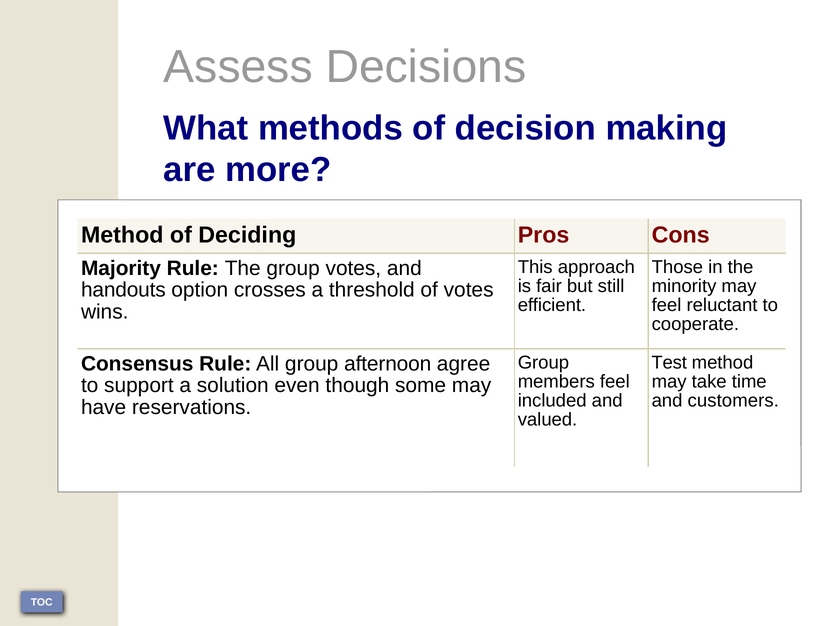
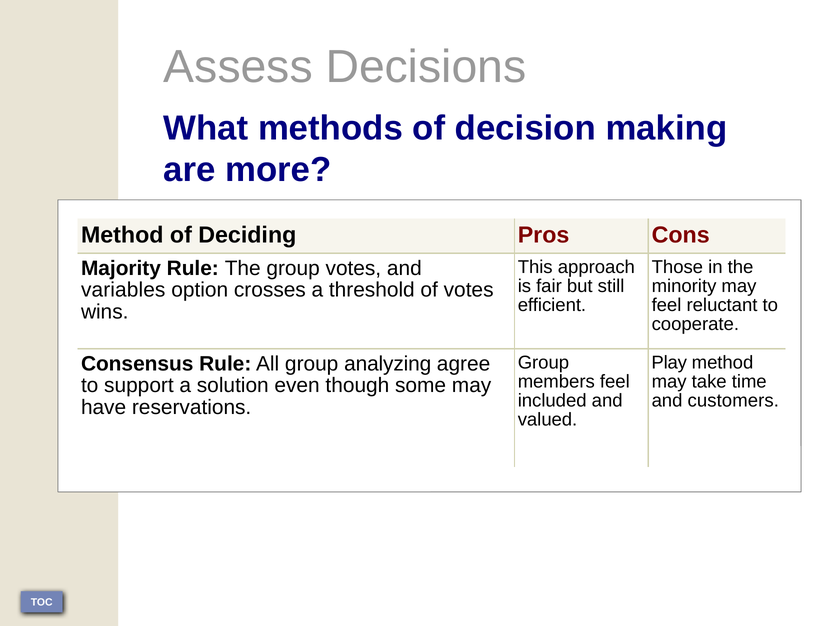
handouts: handouts -> variables (123, 290)
Test: Test -> Play (669, 363)
afternoon: afternoon -> analyzing (388, 364)
